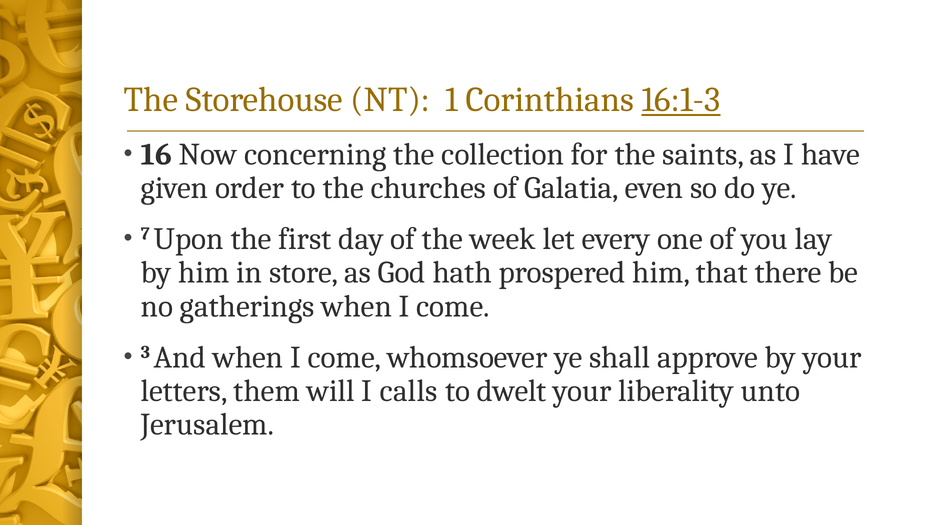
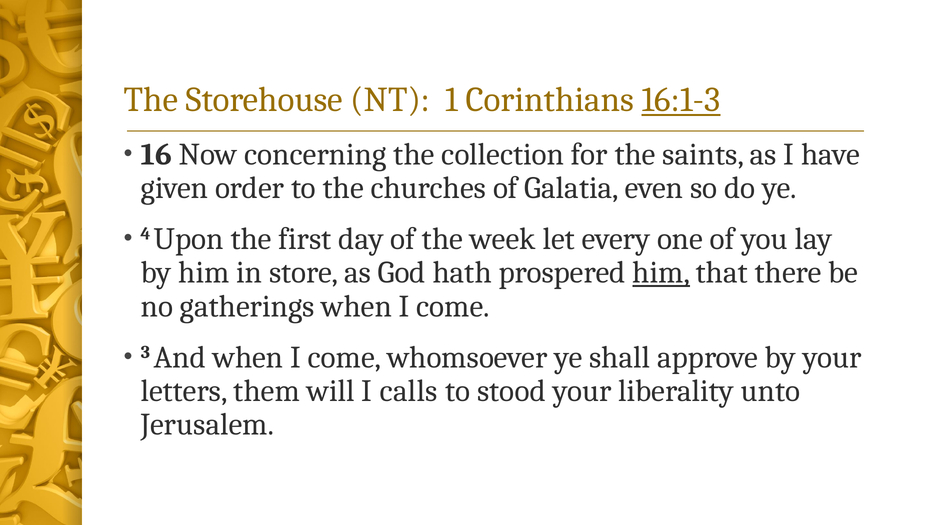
7: 7 -> 4 (145, 234)
him underline: none -> present (661, 273)
dwelt: dwelt -> stood (511, 391)
